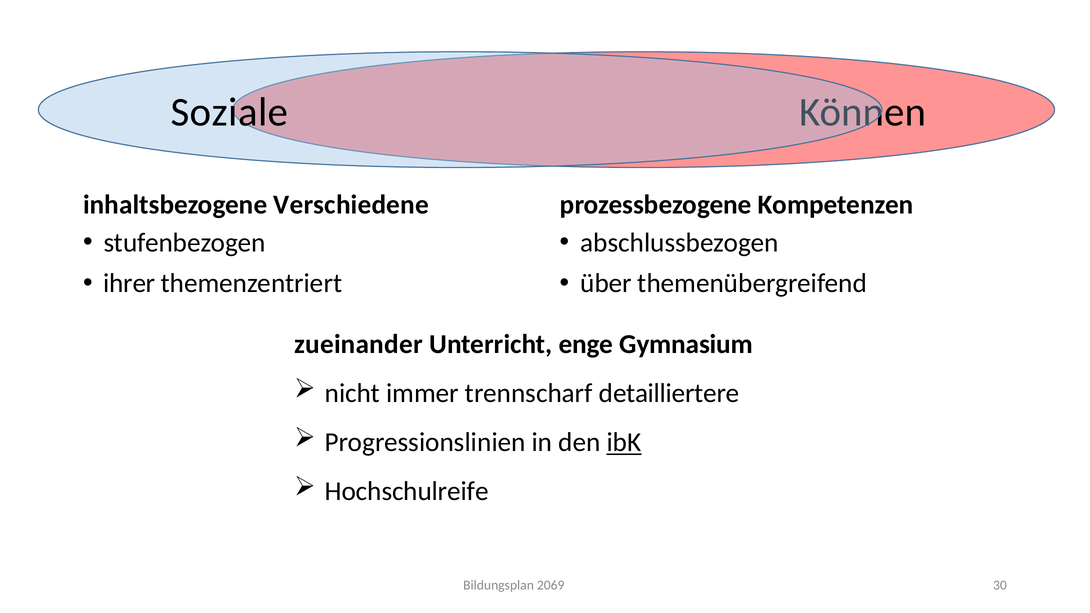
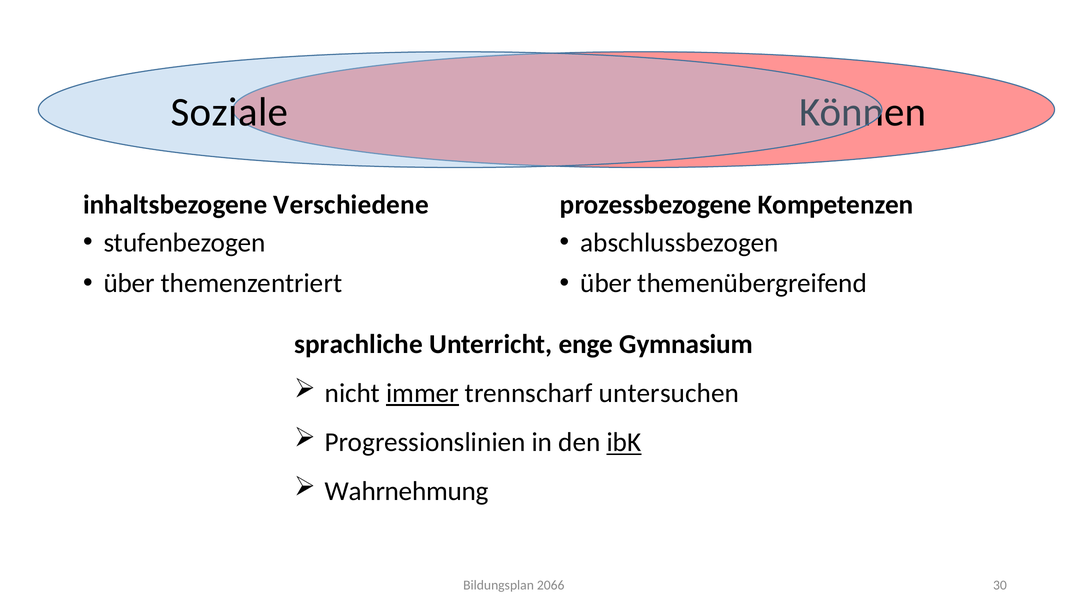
ihrer: ihrer -> über (129, 283)
zueinander: zueinander -> sprachliche (359, 344)
immer underline: none -> present (422, 393)
detailliertere: detailliertere -> untersuchen (669, 393)
Hochschulreife: Hochschulreife -> Wahrnehmung (407, 492)
2069: 2069 -> 2066 (551, 586)
